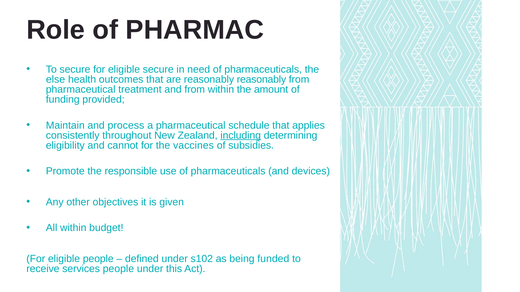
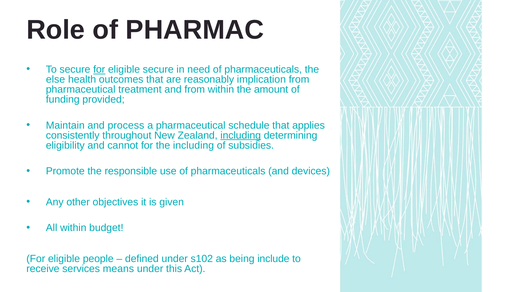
for underline: none -> present (99, 70)
reasonably reasonably: reasonably -> implication (261, 80)
the vaccines: vaccines -> including (194, 146)
funded: funded -> include (273, 259)
services people: people -> means (118, 269)
